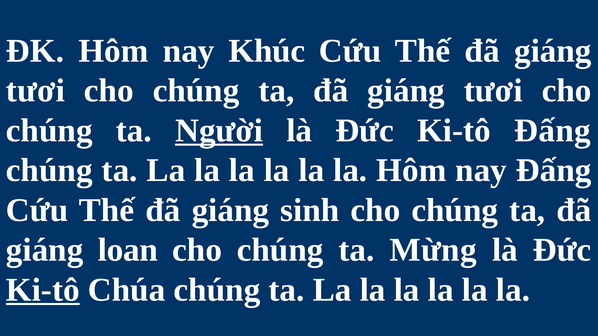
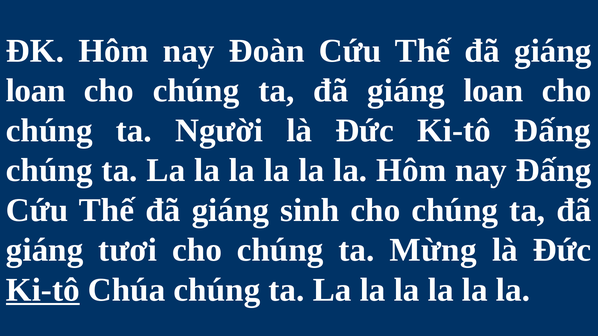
Khúc: Khúc -> Đoàn (267, 51)
tươi: tươi -> loan (36, 91)
ta đã giáng tươi: tươi -> loan (493, 91)
Người underline: present -> none (219, 131)
loan: loan -> tươi (128, 250)
